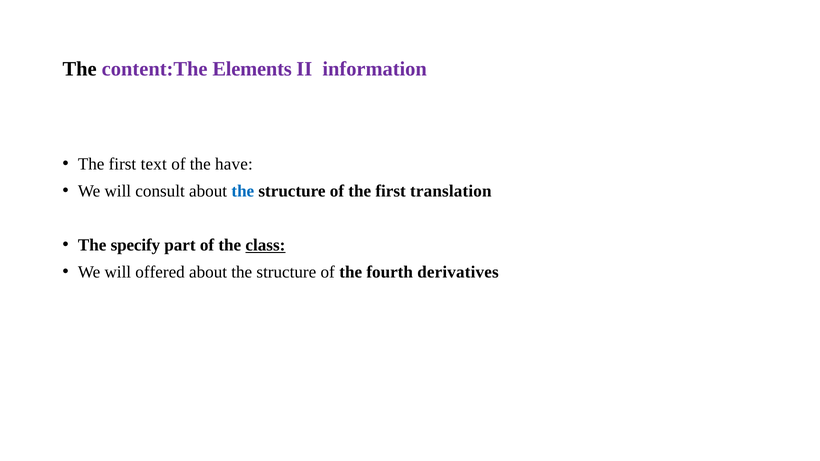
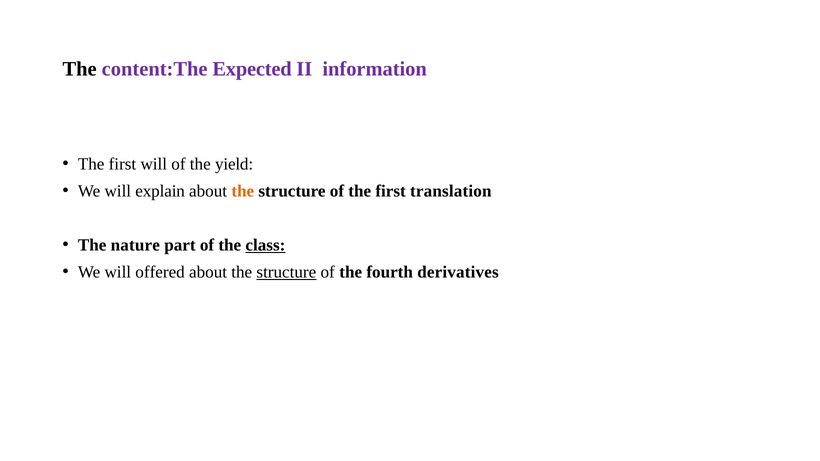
Elements: Elements -> Expected (252, 69)
first text: text -> will (154, 164)
have: have -> yield (234, 164)
consult: consult -> explain (160, 191)
the colour: blue -> orange (243, 191)
specify: specify -> nature (135, 245)
structure underline: none -> present (286, 272)
